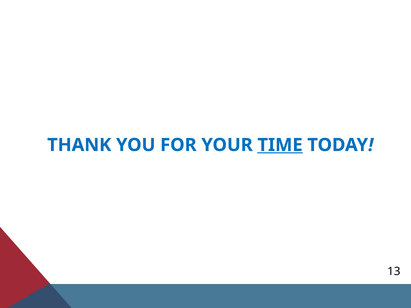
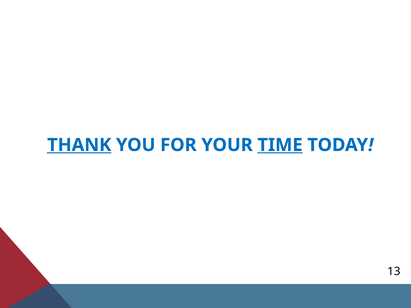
THANK underline: none -> present (79, 145)
